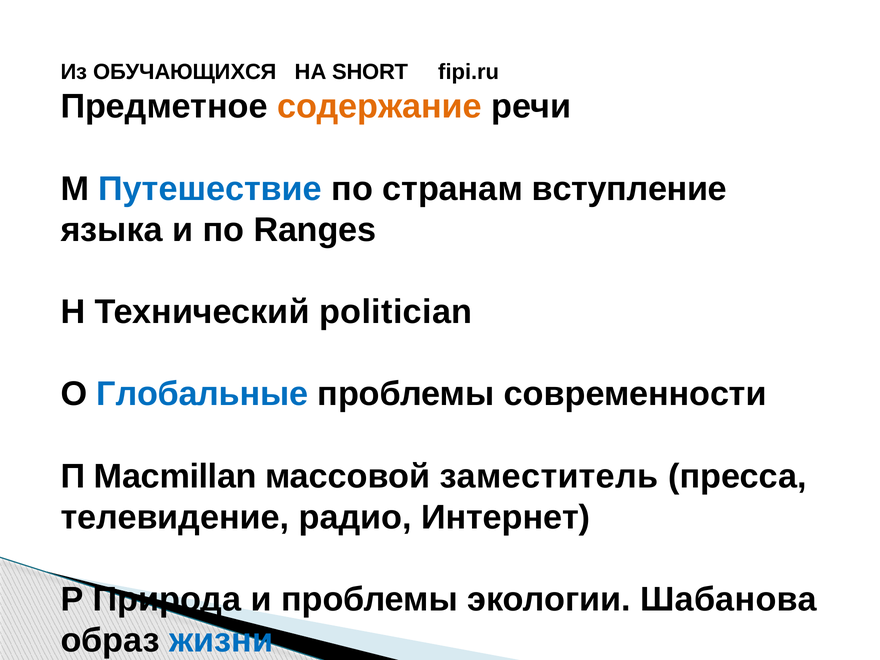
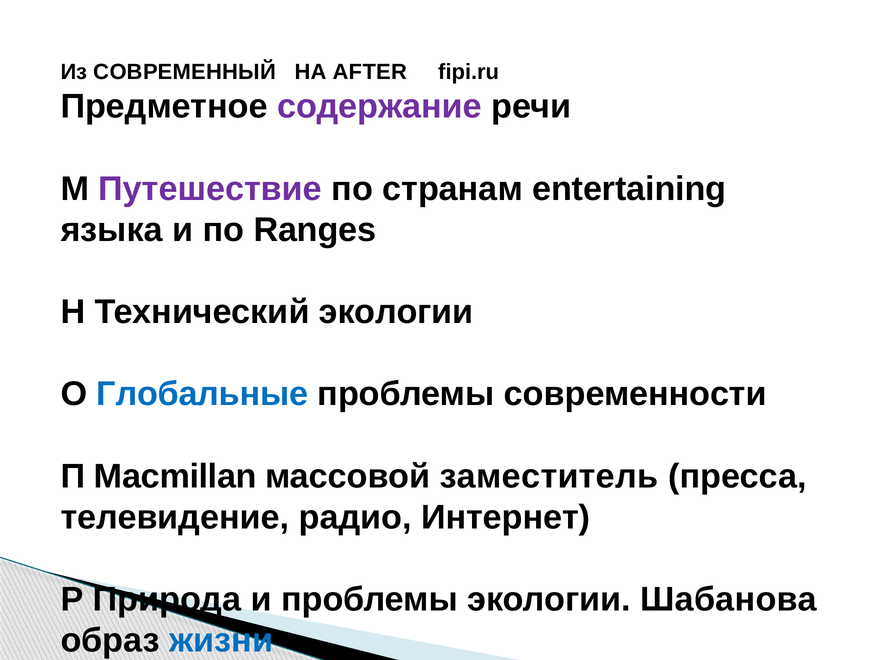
ОБУЧАЮЩИХСЯ: ОБУЧАЮЩИХСЯ -> СОВРЕМЕННЫЙ (185, 72)
SHORT: SHORT -> AFTER (370, 72)
содержание colour: orange -> purple (380, 107)
Путешествие colour: blue -> purple (210, 189)
вступление: вступление -> entertaining (629, 189)
Технический politician: politician -> экологии (396, 312)
